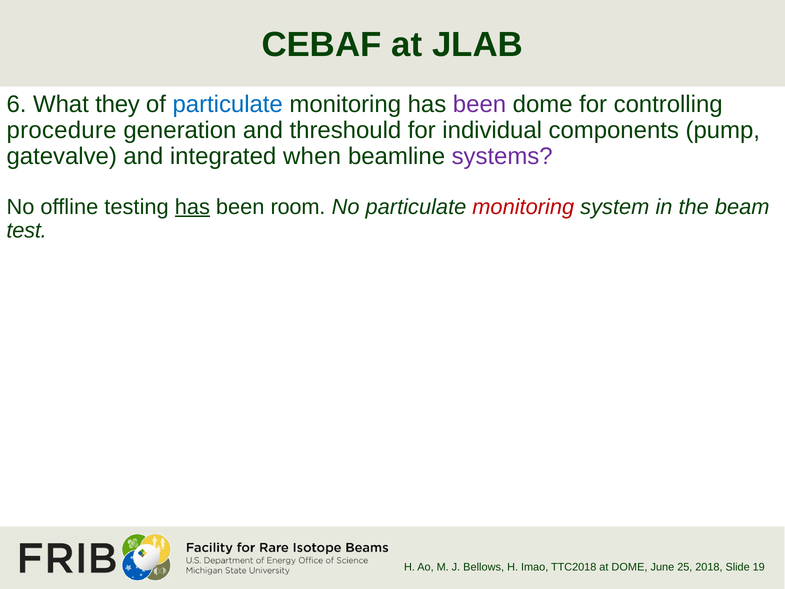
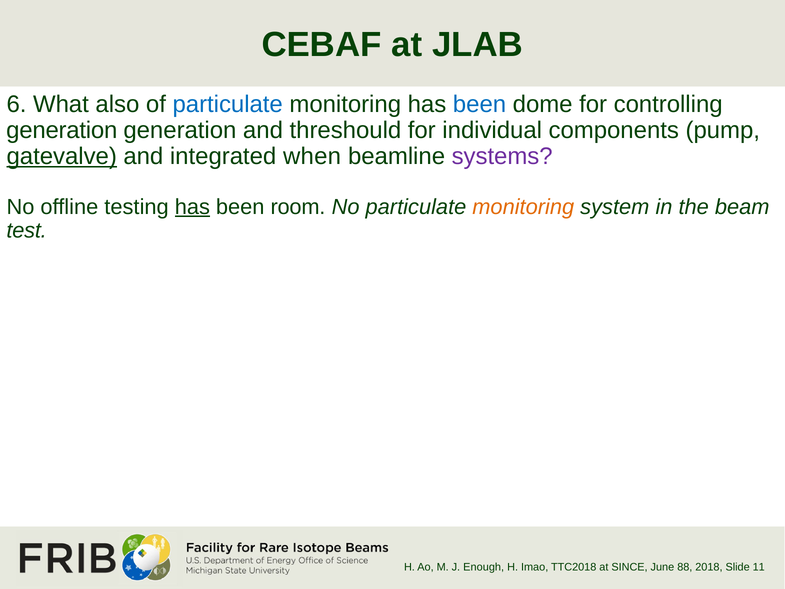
they: they -> also (117, 104)
been colour: purple -> blue (480, 104)
procedure: procedure -> generation (62, 130)
gatevalve underline: none -> present (62, 156)
monitoring colour: red -> orange (523, 207)
Bellows: Bellows -> Enough (484, 567)
at DOME: DOME -> SINCE (630, 567)
25: 25 -> 88 (685, 567)
19: 19 -> 11 (759, 567)
